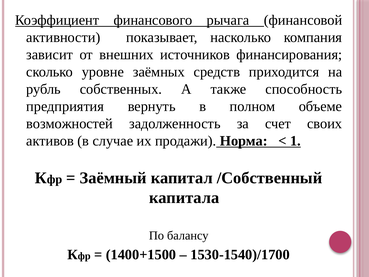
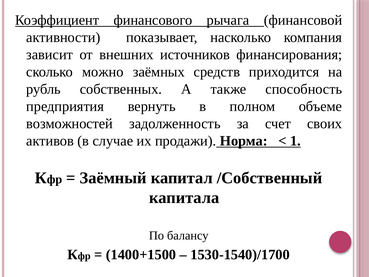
уровне: уровне -> можно (103, 72)
